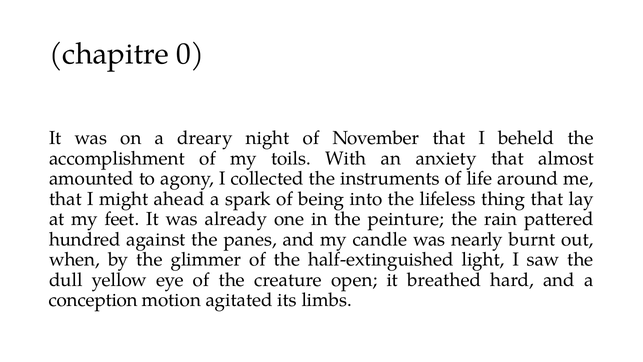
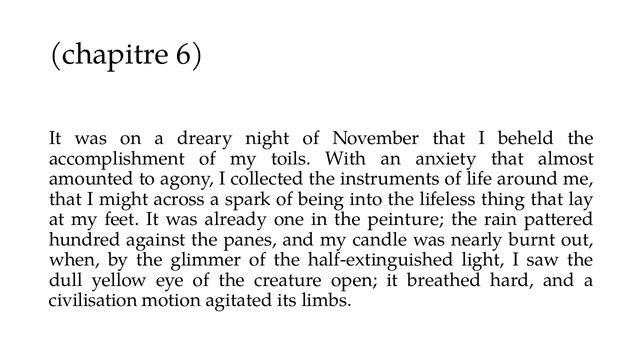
0: 0 -> 6 (190, 54)
ahead: ahead -> across (179, 199)
conception: conception -> civilisation (93, 300)
